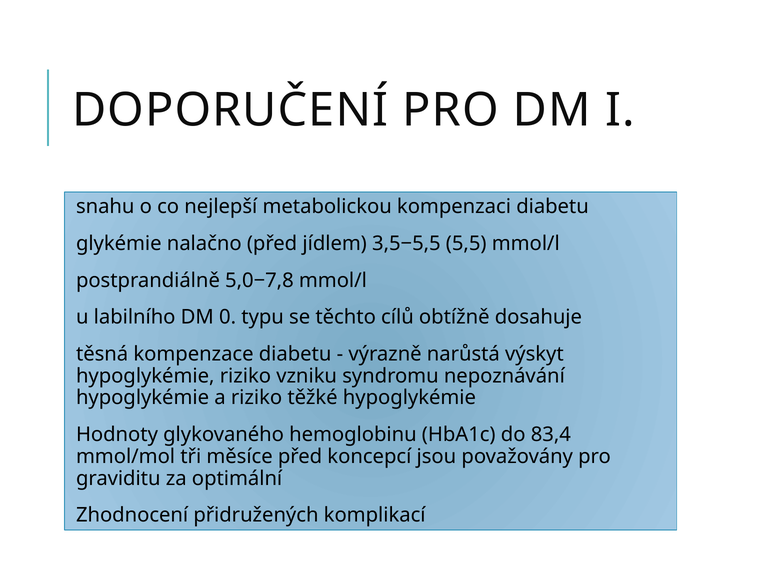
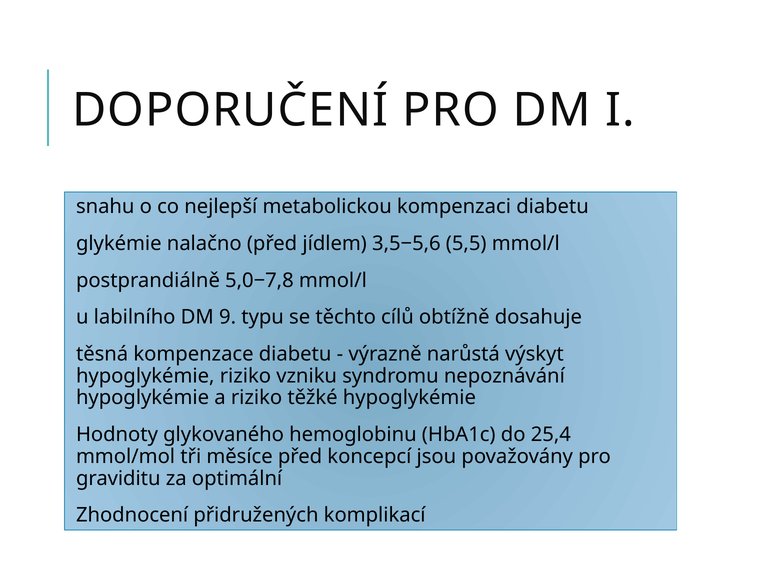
3,5−5,5: 3,5−5,5 -> 3,5−5,6 (406, 243)
0: 0 -> 9 (228, 317)
83,4: 83,4 -> 25,4 (551, 435)
